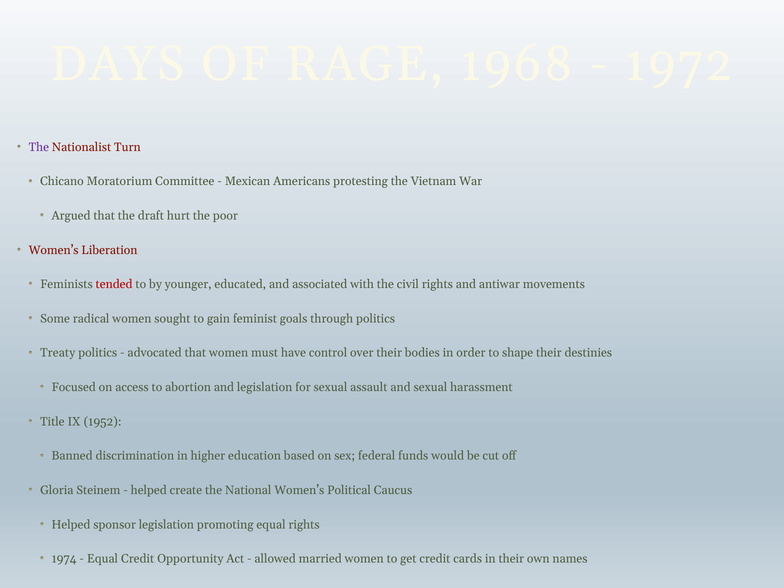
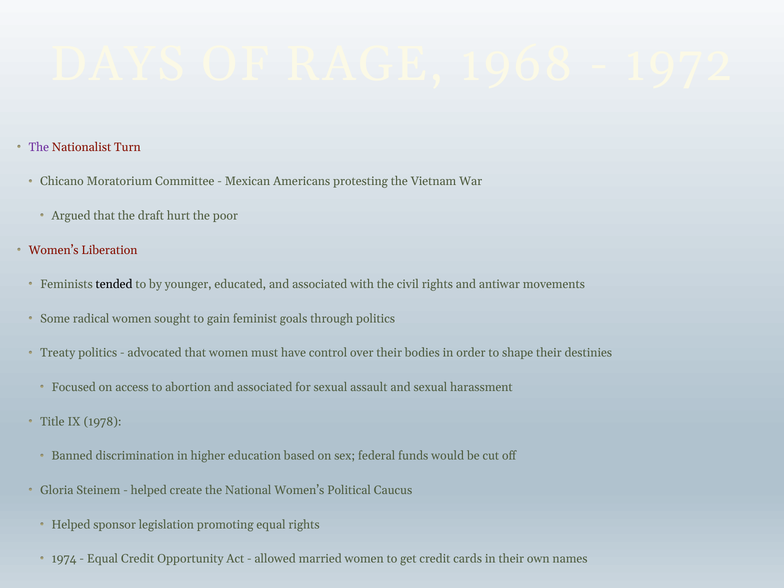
tended colour: red -> black (114, 284)
abortion and legislation: legislation -> associated (265, 387)
1952: 1952 -> 1978 (103, 422)
